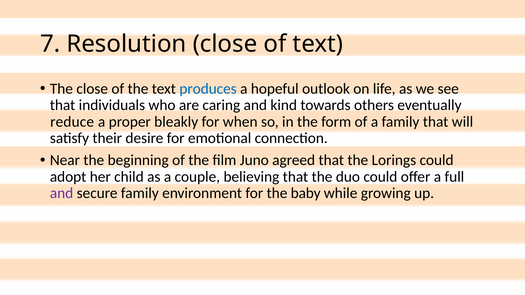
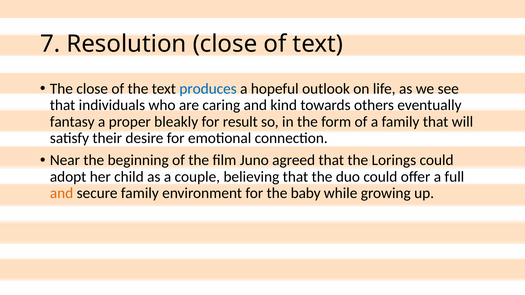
reduce: reduce -> fantasy (72, 122)
when: when -> result (240, 122)
and colour: purple -> orange (62, 193)
